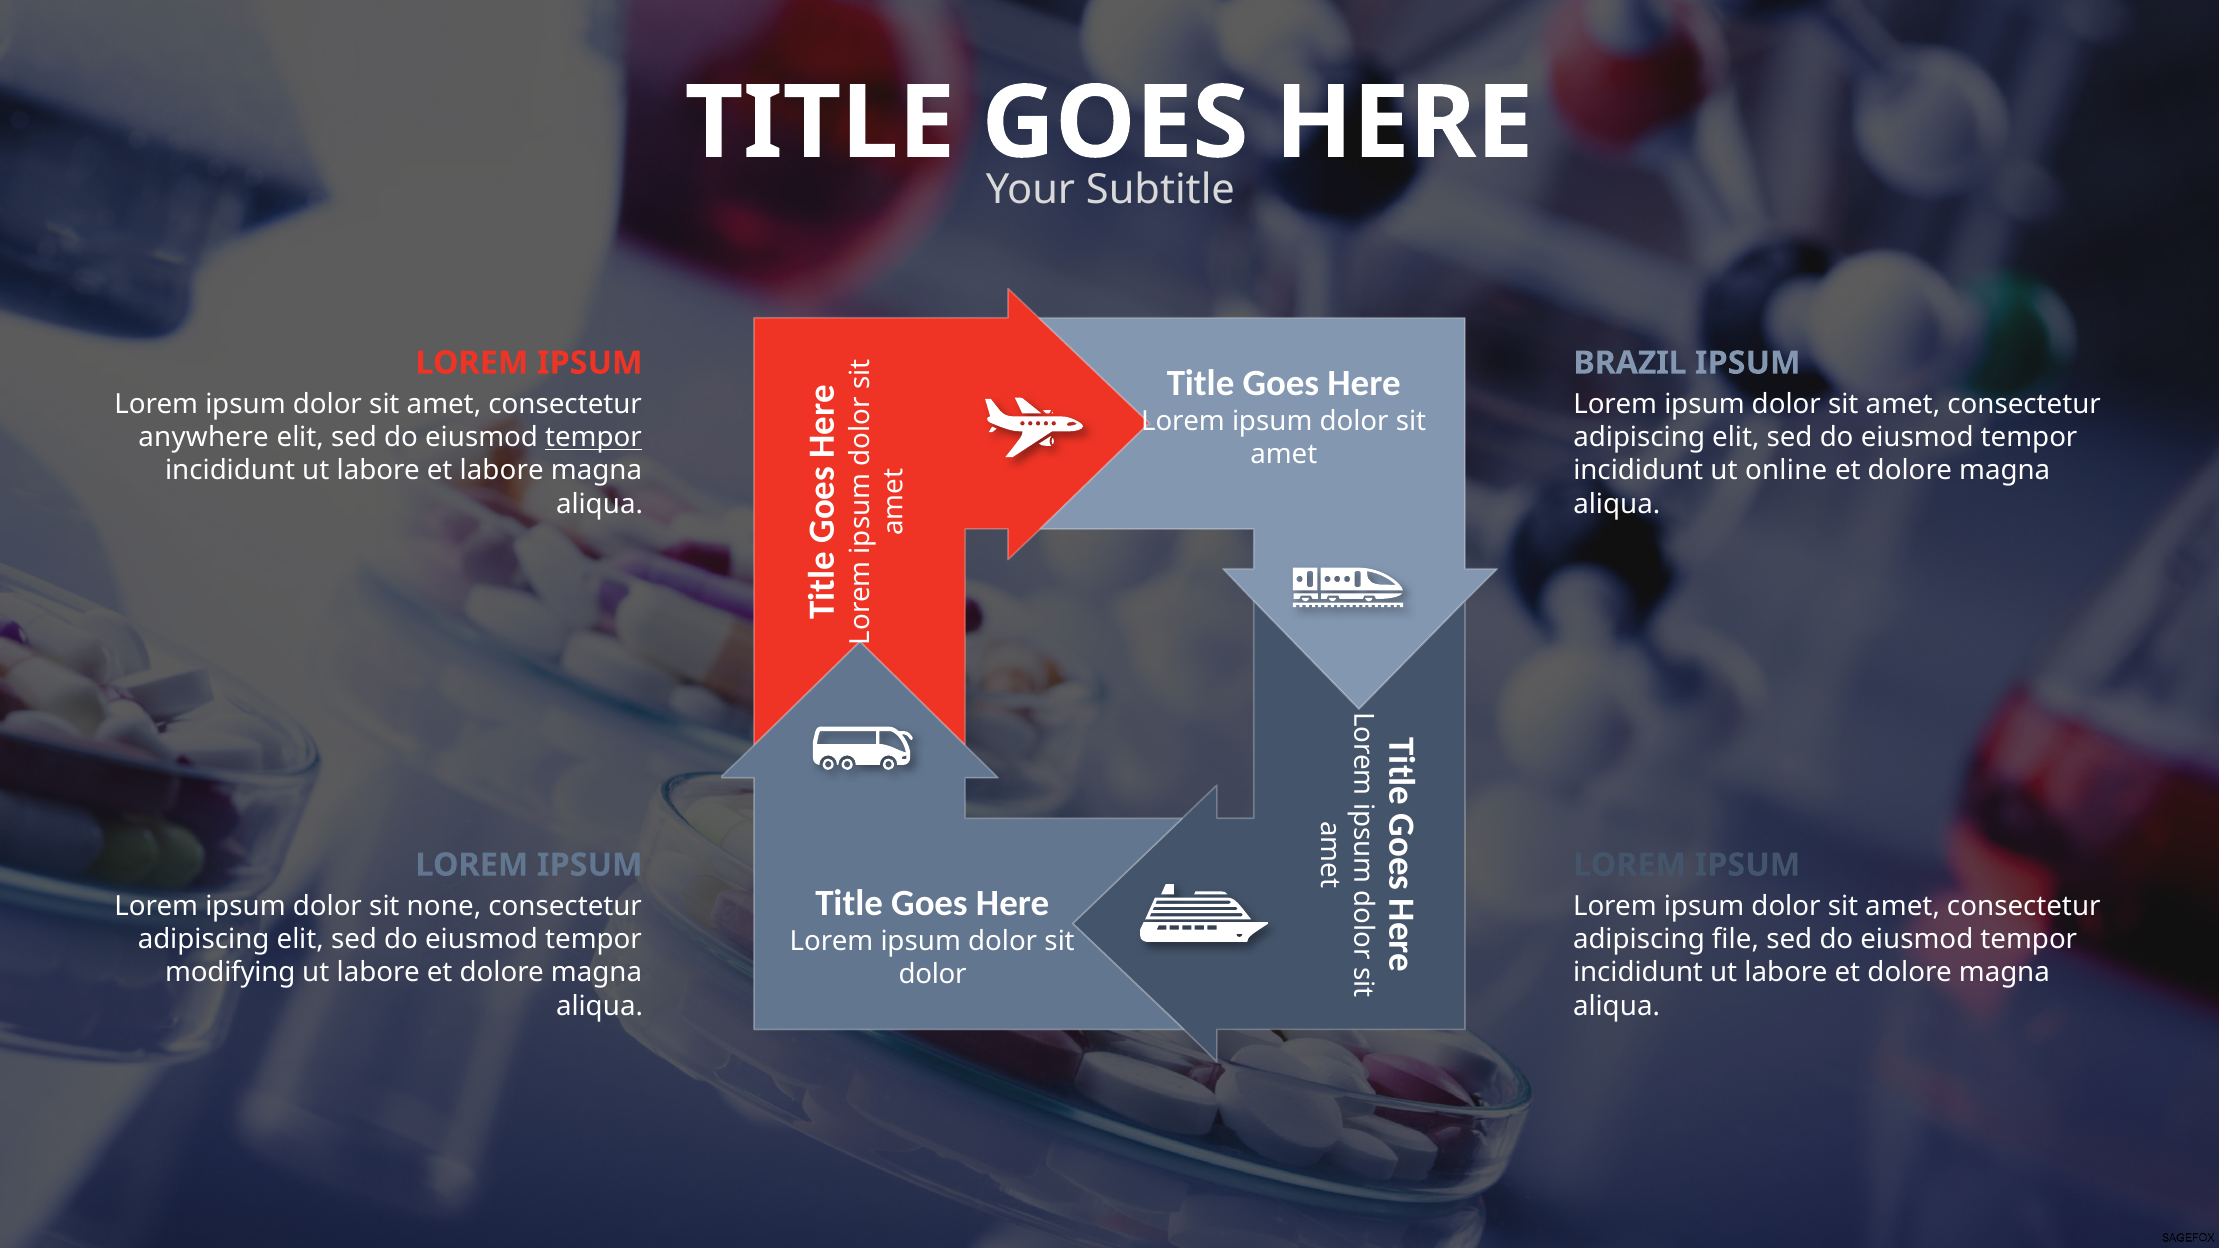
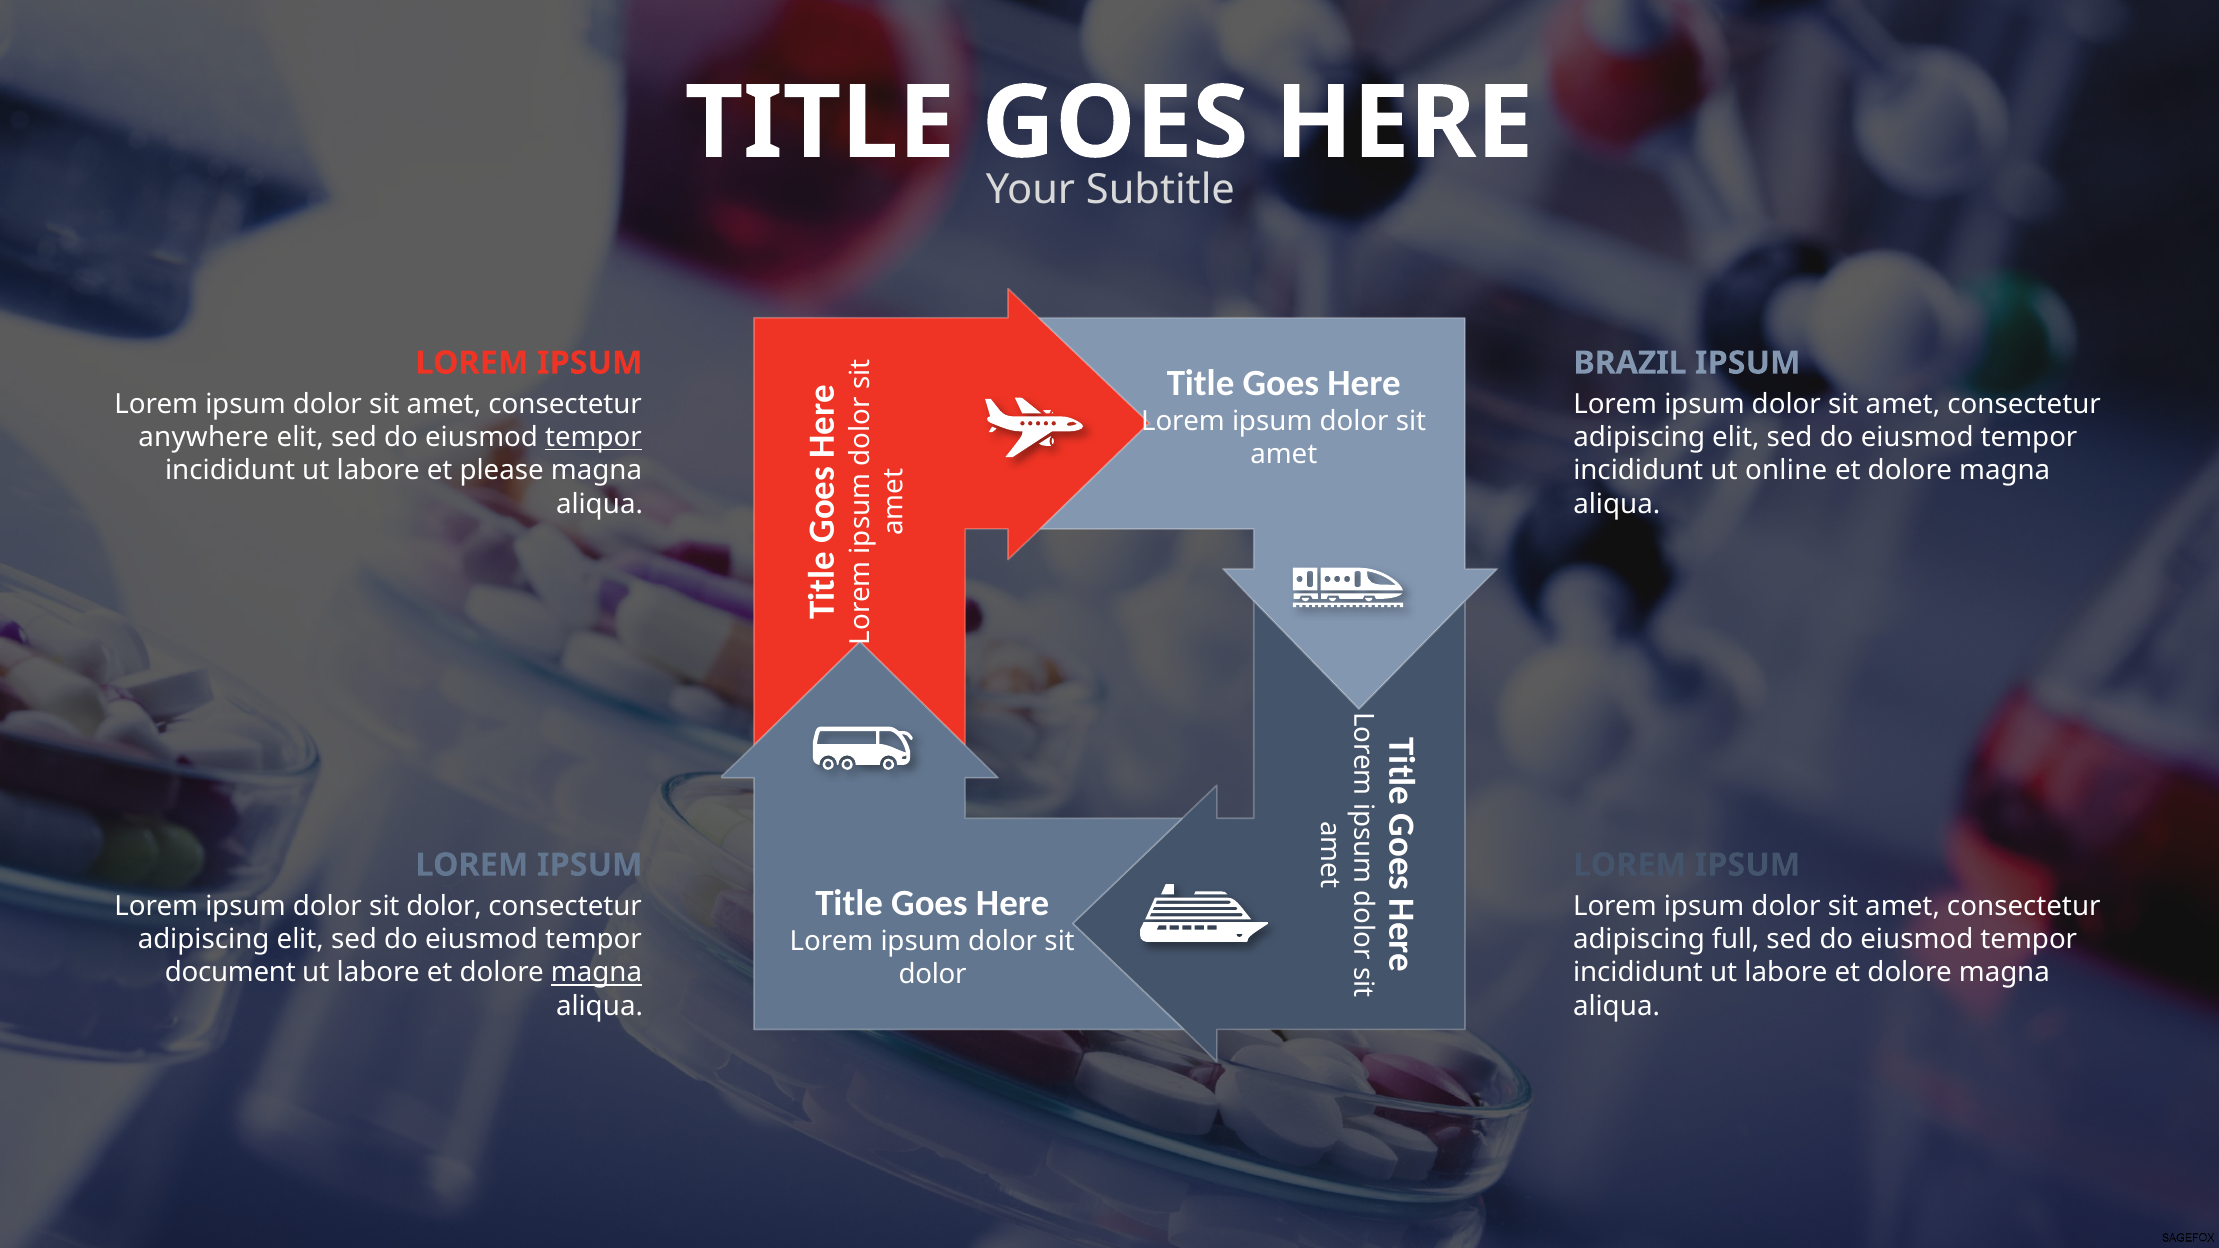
et labore: labore -> please (502, 471)
none: none -> dolor (444, 906)
file: file -> full (1736, 940)
modifying: modifying -> document (230, 973)
magna underline: none -> present (597, 973)
